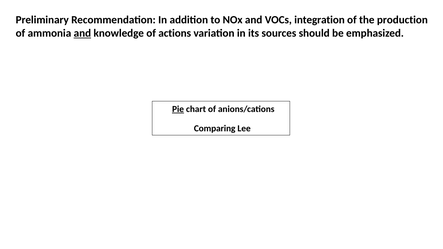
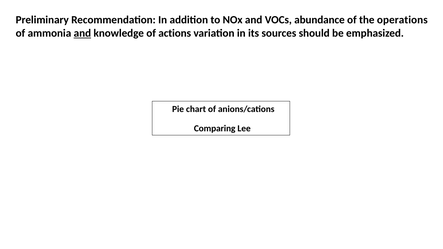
integration: integration -> abundance (319, 20)
production: production -> operations (402, 20)
Pie underline: present -> none (178, 109)
